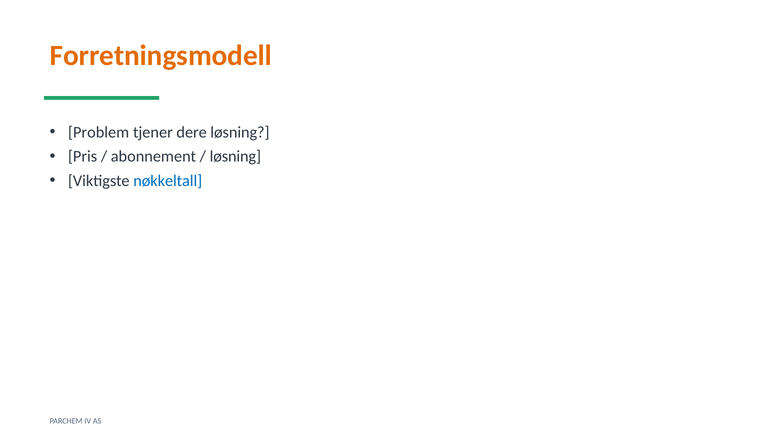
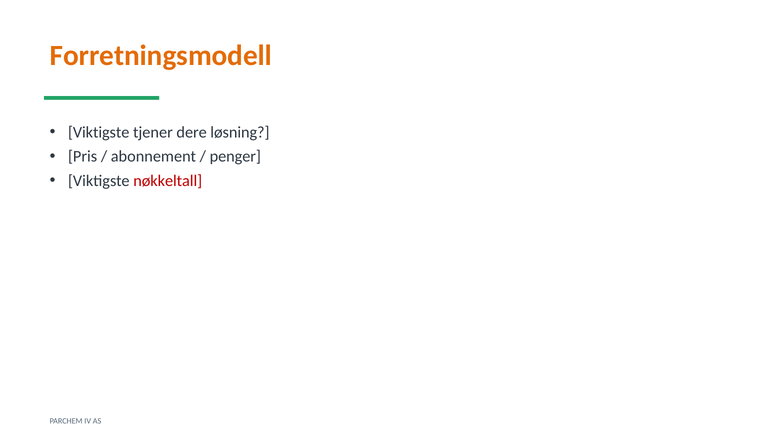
Problem: Problem -> Viktigste (99, 132)
løsning: løsning -> penger (235, 157)
nøkkeltall colour: blue -> red (168, 181)
